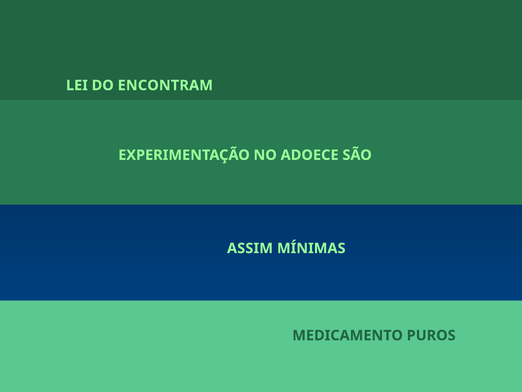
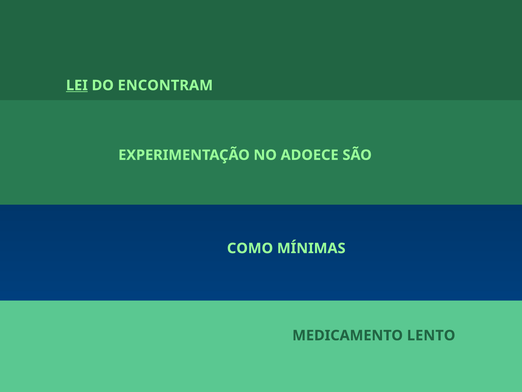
LEI underline: none -> present (77, 85)
ASSIM: ASSIM -> COMO (250, 248)
PUROS: PUROS -> LENTO (431, 335)
